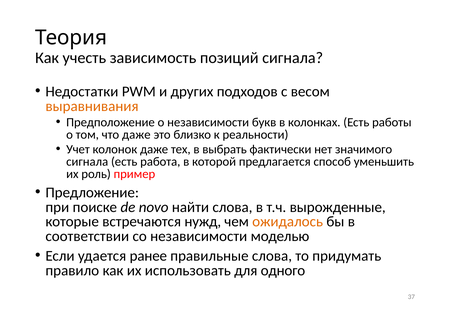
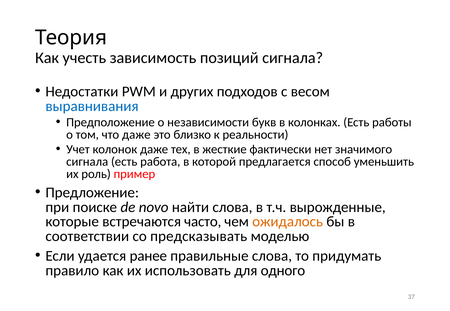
выравнивания colour: orange -> blue (92, 106)
выбрать: выбрать -> жесткие (225, 150)
нужд: нужд -> часто (203, 222)
со независимости: независимости -> предсказывать (199, 237)
